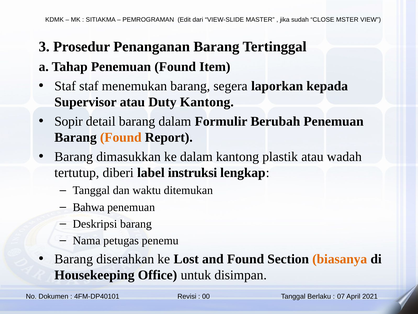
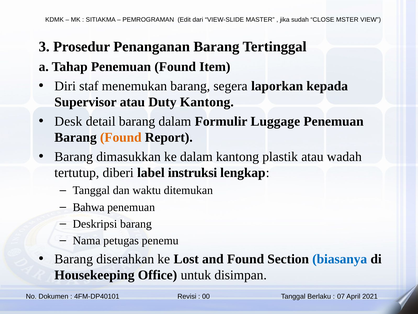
Staf: Staf -> Diri (65, 86)
Sopir: Sopir -> Desk (68, 121)
Berubah: Berubah -> Luggage (275, 121)
biasanya colour: orange -> blue (340, 259)
